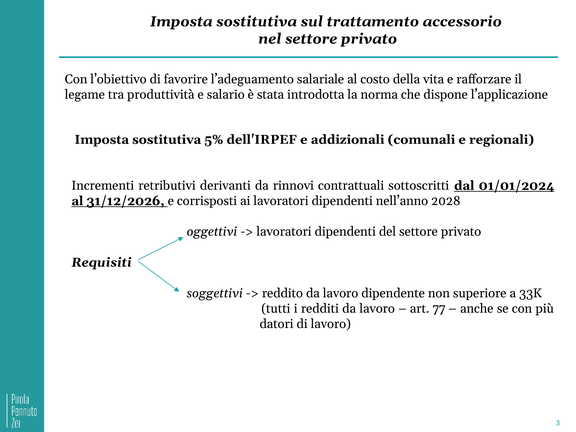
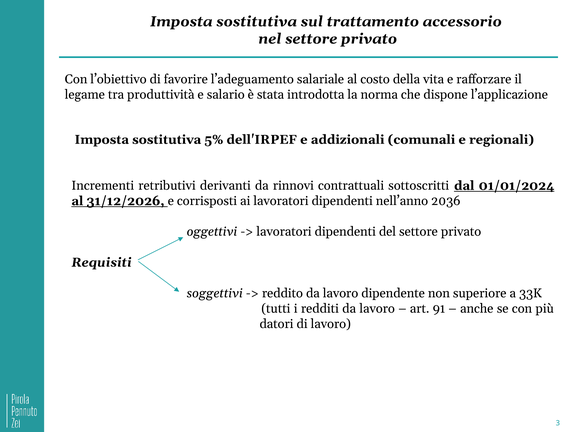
2028: 2028 -> 2036 (446, 201)
77: 77 -> 91 (439, 308)
